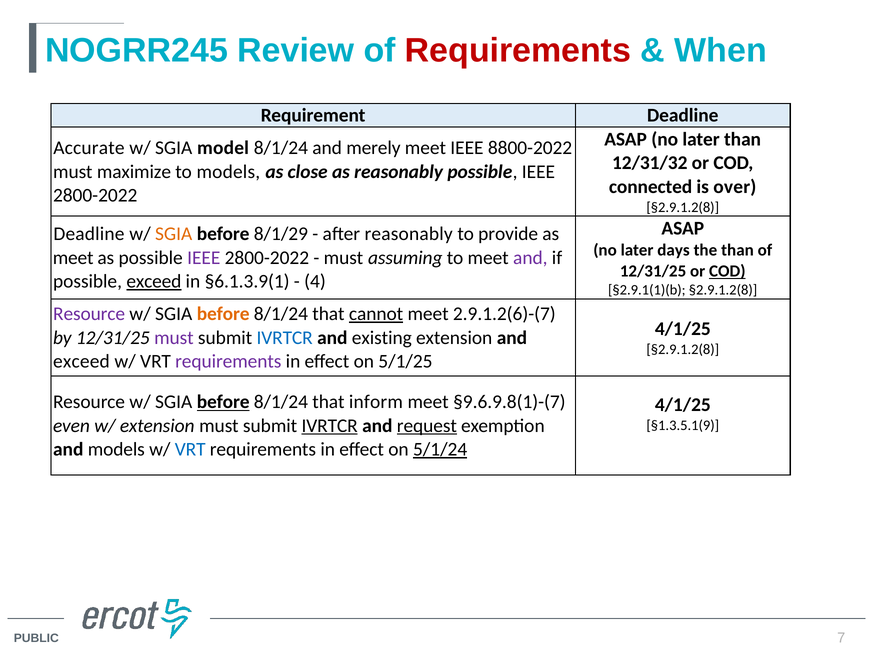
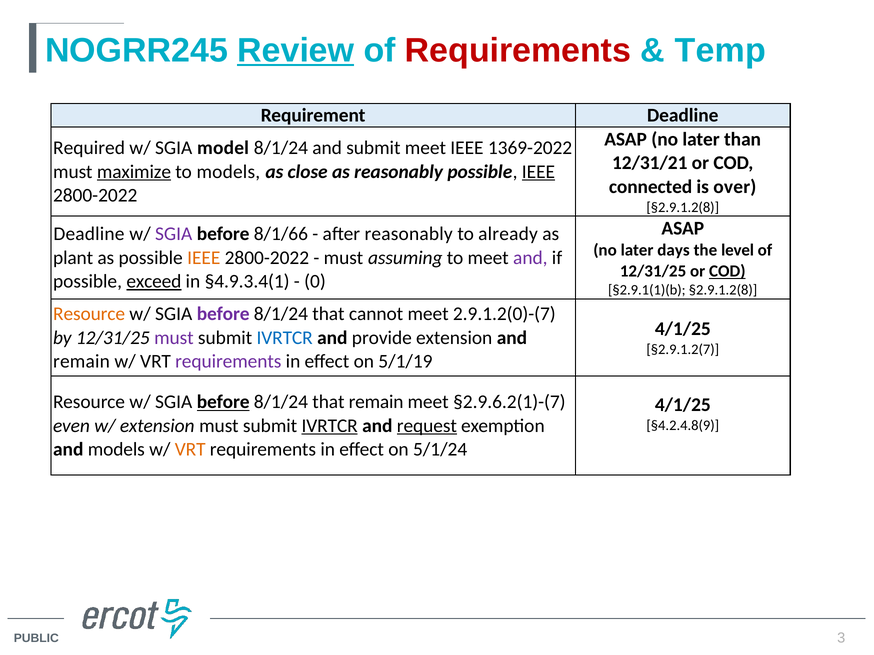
Review underline: none -> present (296, 50)
When: When -> Temp (720, 50)
Accurate: Accurate -> Required (89, 148)
and merely: merely -> submit (373, 148)
8800-2022: 8800-2022 -> 1369-2022 (530, 148)
12/31/32: 12/31/32 -> 12/31/21 (650, 163)
maximize underline: none -> present (134, 172)
IEEE underline: none -> present (538, 172)
SGIA colour: orange -> purple (174, 234)
8/1/29: 8/1/29 -> 8/1/66 (281, 234)
provide: provide -> already (508, 234)
the than: than -> level (738, 251)
meet: meet -> plant (73, 258)
IEEE colour: purple -> orange (204, 258)
§6.1.3.9(1: §6.1.3.9(1 -> §4.9.3.4(1 (247, 282)
4: 4 -> 0 (315, 282)
Resource colour: purple -> orange (89, 314)
before colour: orange -> purple (223, 314)
cannot underline: present -> none (376, 314)
2.9.1.2(6)-(7: 2.9.1.2(6)-(7 -> 2.9.1.2(0)-(7 (504, 314)
existing: existing -> provide (382, 338)
§2.9.1.2(8: §2.9.1.2(8 -> §2.9.1.2(7 (683, 350)
exceed: exceed -> remain (81, 362)
5/1/25: 5/1/25 -> 5/1/19 (405, 362)
that inform: inform -> remain (376, 402)
§9.6.9.8(1)-(7: §9.6.9.8(1)-(7 -> §2.9.6.2(1)-(7 (509, 402)
§1.3.5.1(9: §1.3.5.1(9 -> §4.2.4.8(9 (683, 426)
VRT colour: blue -> orange (190, 450)
5/1/24 underline: present -> none (440, 450)
7: 7 -> 3 (841, 639)
